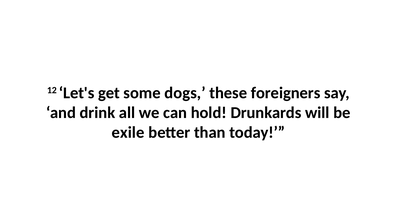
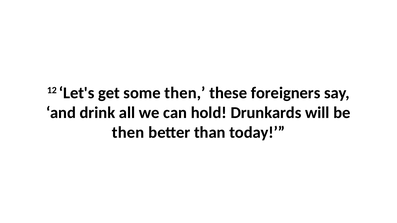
some dogs: dogs -> then (185, 93)
exile: exile -> then (128, 133)
